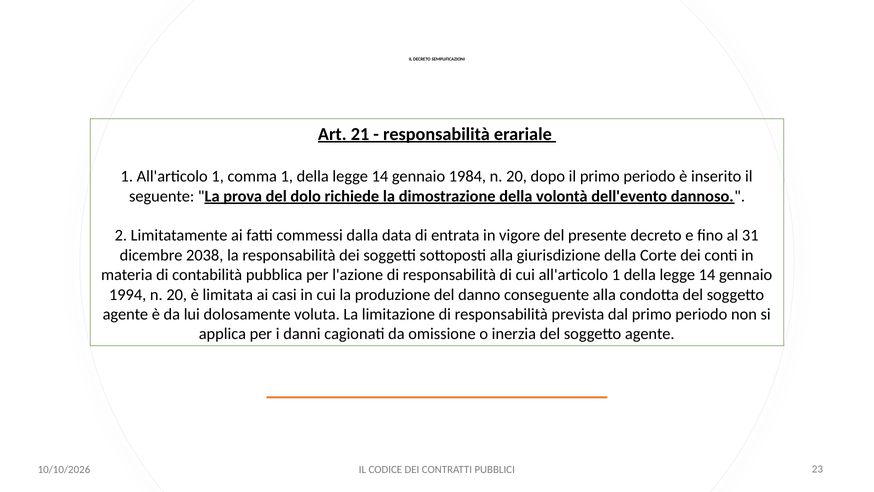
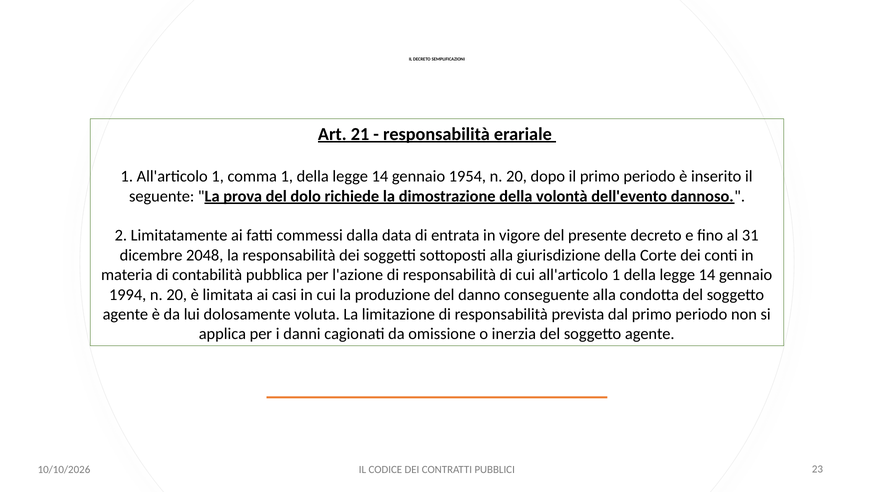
1984: 1984 -> 1954 (467, 176)
2038: 2038 -> 2048 (205, 255)
